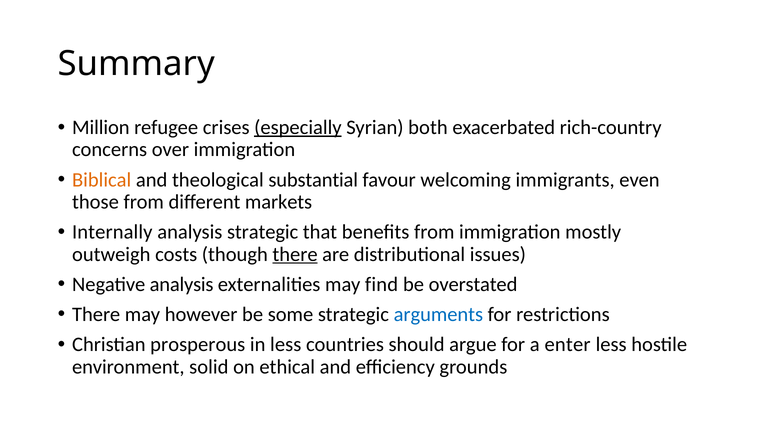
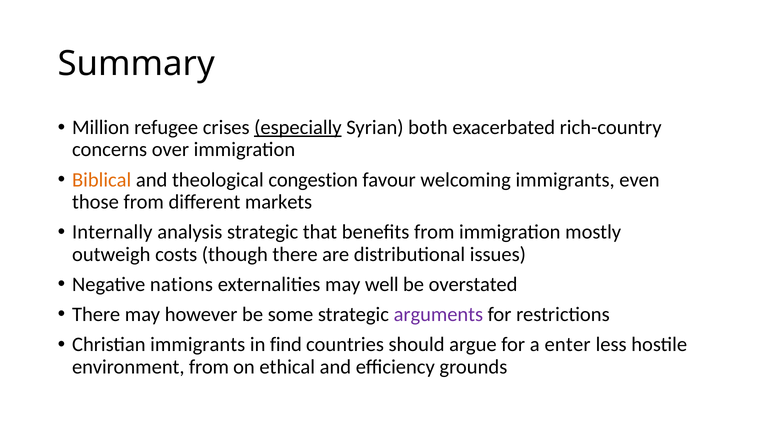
substantial: substantial -> congestion (313, 180)
there underline: present -> none (295, 254)
Negative analysis: analysis -> nations (181, 284)
find: find -> well (382, 284)
arguments colour: blue -> purple (438, 314)
Christian prosperous: prosperous -> immigrants (198, 345)
in less: less -> find (286, 345)
environment solid: solid -> from (209, 367)
